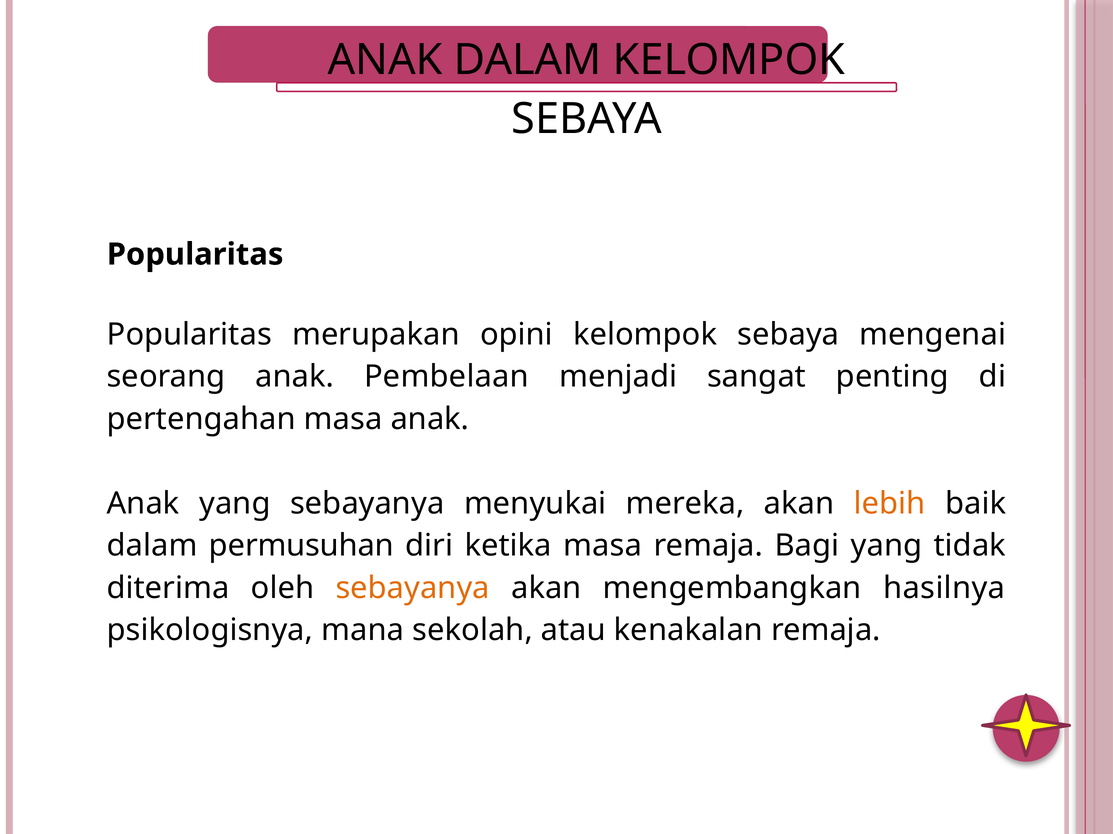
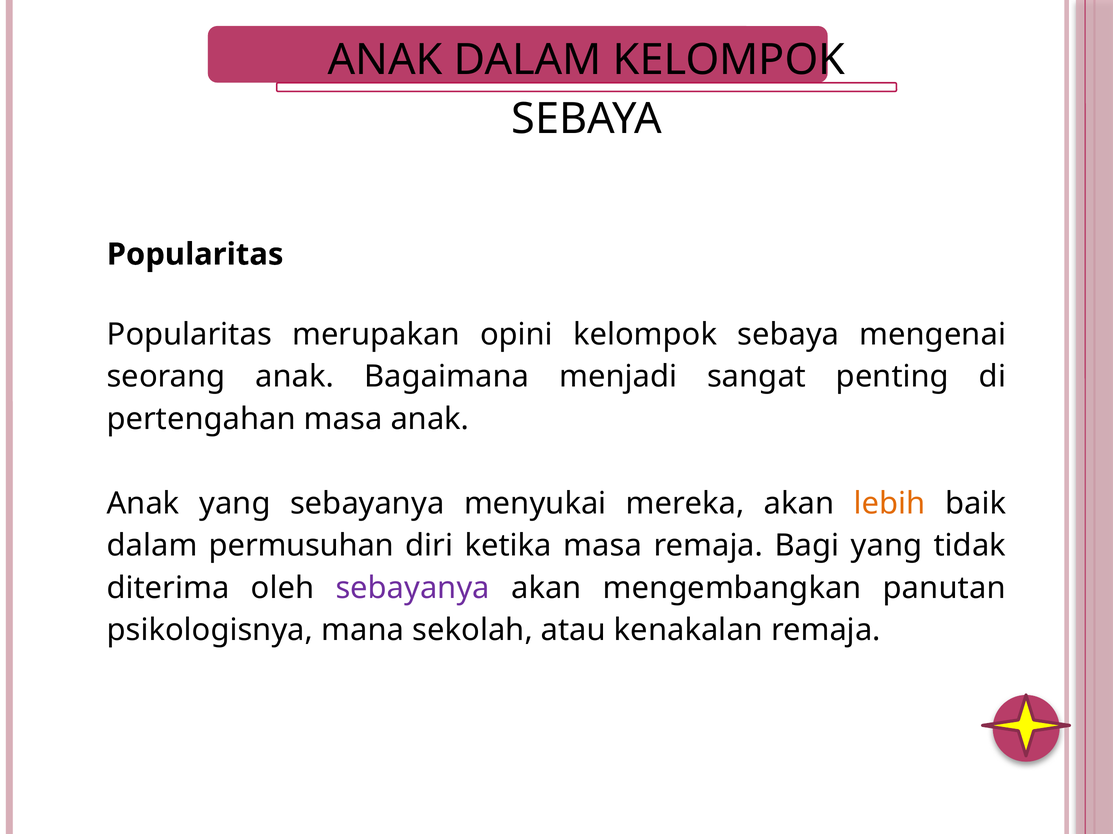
Pembelaan: Pembelaan -> Bagaimana (447, 377)
sebayanya colour: orange -> purple (413, 588)
hasilnya: hasilnya -> panutan (944, 588)
